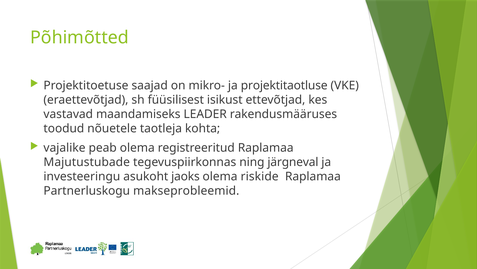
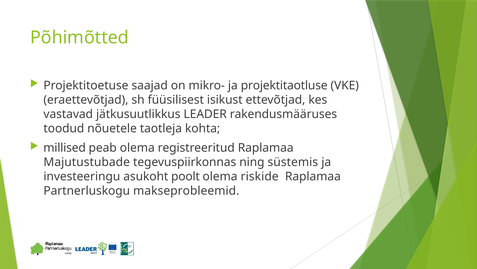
maandamiseks: maandamiseks -> jätkusuutlikkus (138, 114)
vajalike: vajalike -> millised (65, 148)
järgneval: järgneval -> süstemis (293, 162)
jaoks: jaoks -> poolt (185, 176)
